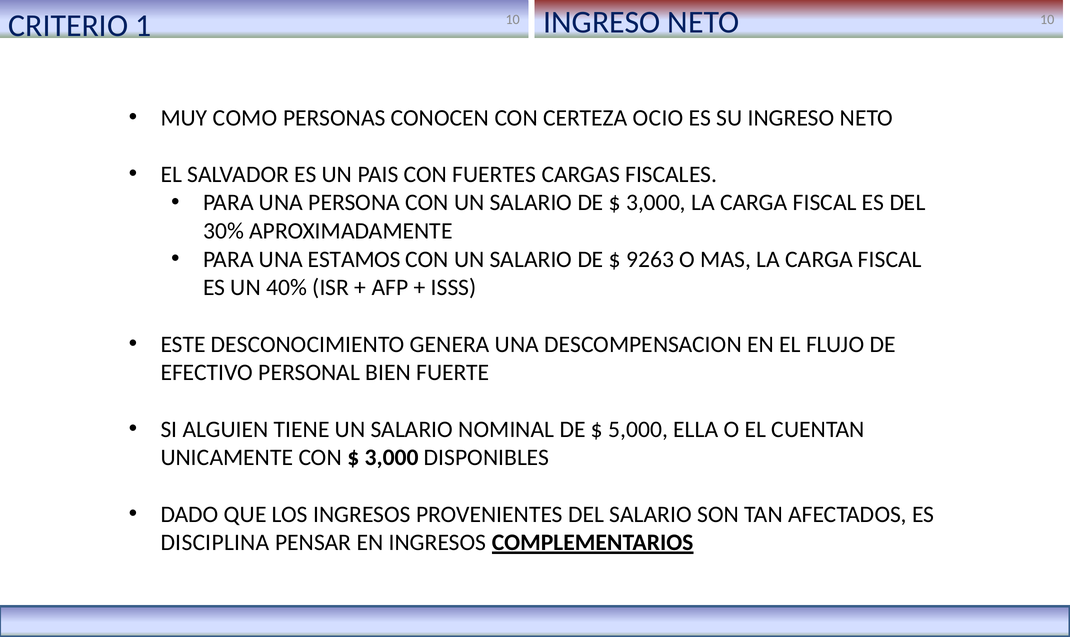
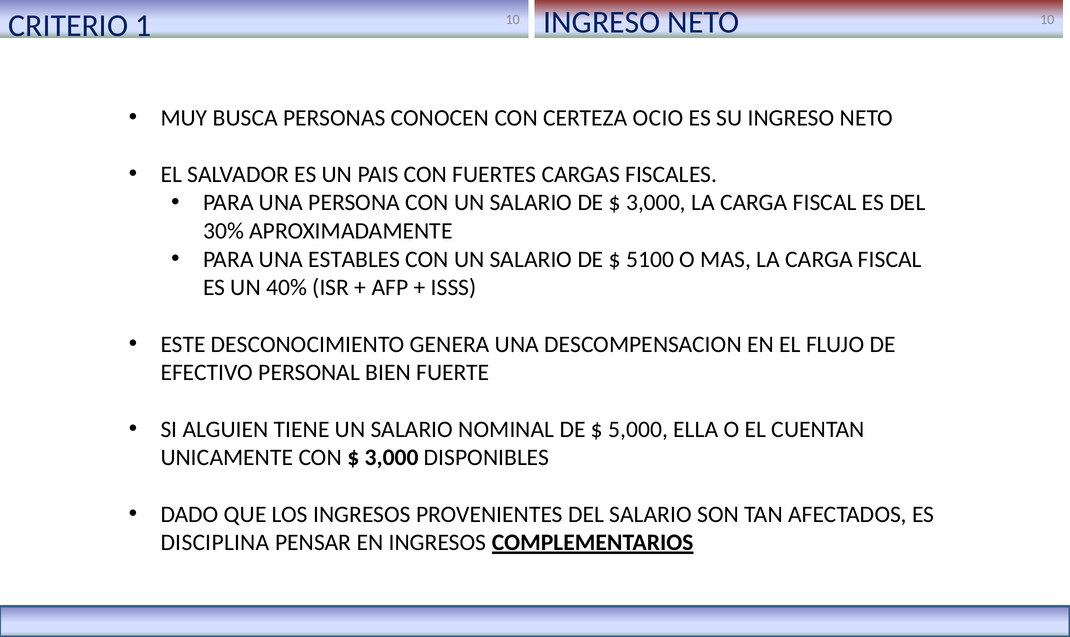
COMO: COMO -> BUSCA (245, 118)
ESTAMOS: ESTAMOS -> ESTABLES (354, 259)
9263: 9263 -> 5100 (650, 259)
